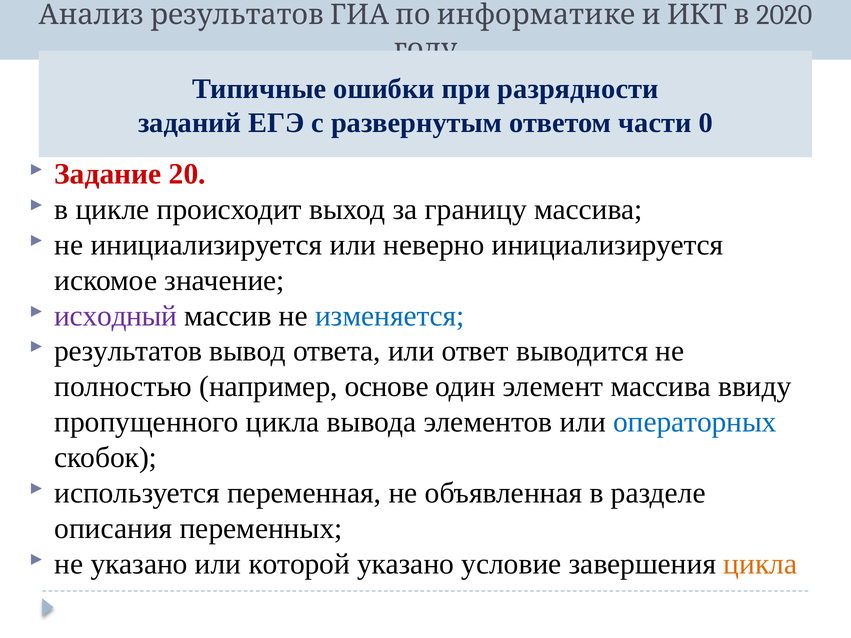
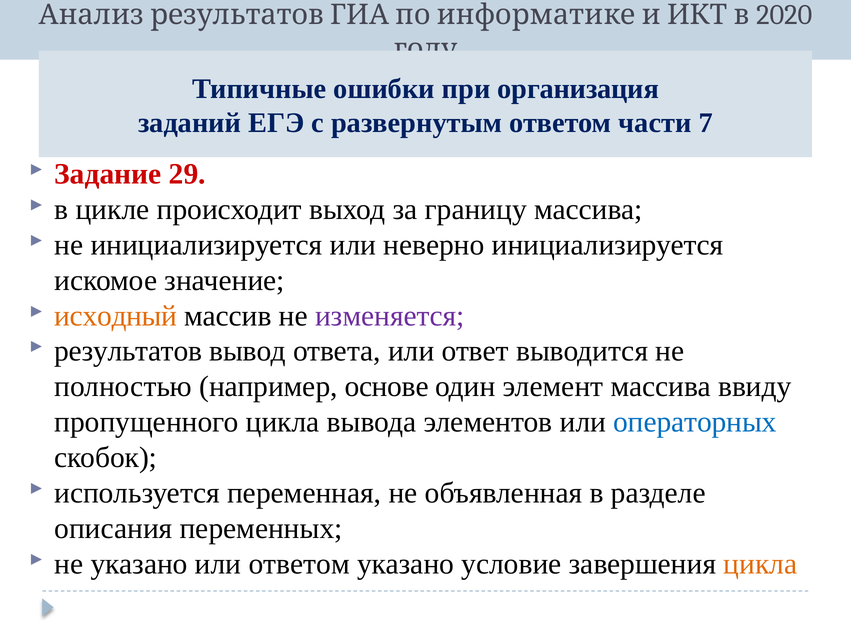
разрядности: разрядности -> организация (578, 89)
0: 0 -> 7 (706, 123)
20: 20 -> 29 (187, 174)
исходный colour: purple -> orange (116, 316)
изменяется colour: blue -> purple (390, 316)
или которой: которой -> ответом (299, 564)
